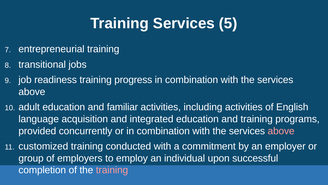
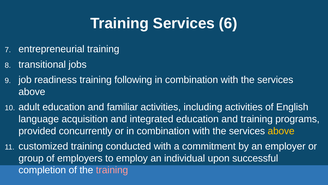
5: 5 -> 6 (228, 23)
progress: progress -> following (133, 80)
above colour: pink -> yellow (281, 131)
